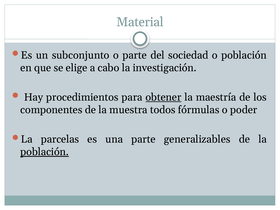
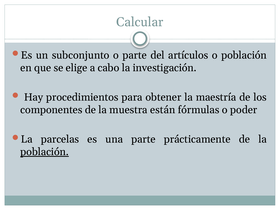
Material: Material -> Calcular (140, 22)
sociedad: sociedad -> artículos (188, 55)
obtener underline: present -> none (163, 97)
todos: todos -> están (163, 110)
generalizables: generalizables -> prácticamente (197, 139)
